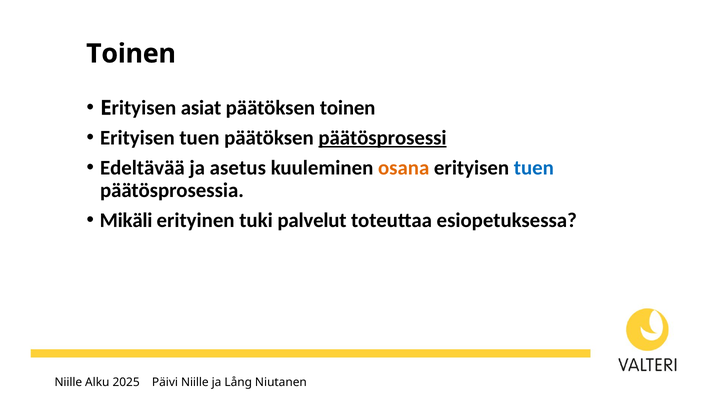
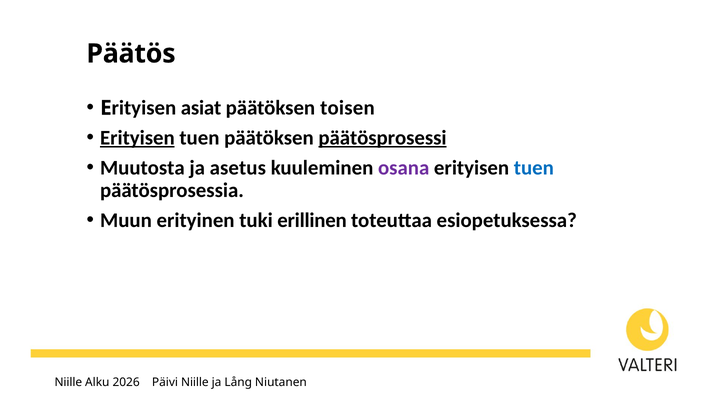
Toinen: Toinen -> Päätös (131, 54)
päätöksen toinen: toinen -> toisen (347, 108)
Erityisen underline: none -> present (137, 138)
Edeltävää: Edeltävää -> Muutosta (142, 168)
osana colour: orange -> purple (404, 168)
Mikäli: Mikäli -> Muun (126, 220)
palvelut: palvelut -> erillinen (312, 220)
2025: 2025 -> 2026 (126, 383)
